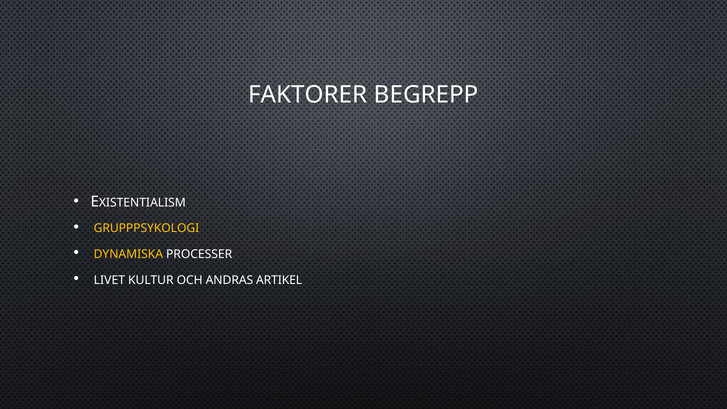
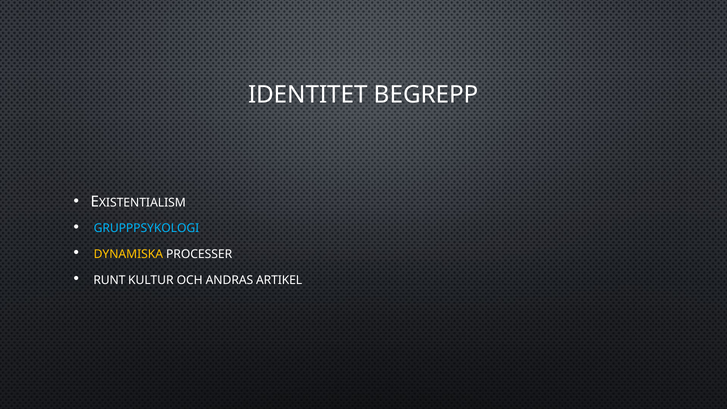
FAKTORER: FAKTORER -> IDENTITET (308, 95)
GRUPPPSYKOLOGI colour: yellow -> light blue (146, 228)
LIVET: LIVET -> RUNT (109, 280)
